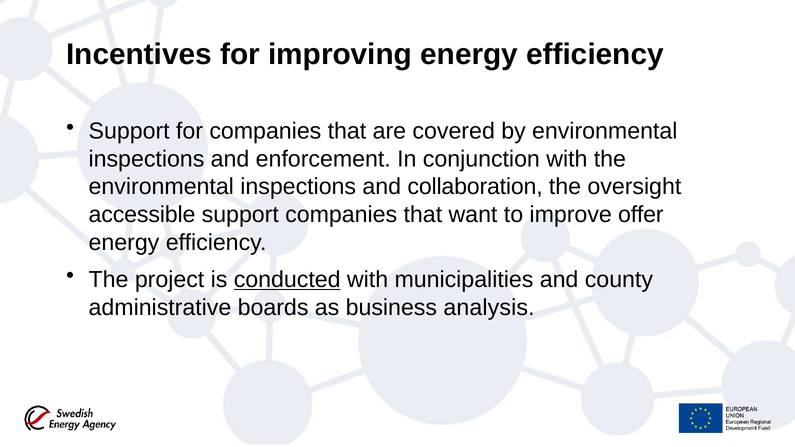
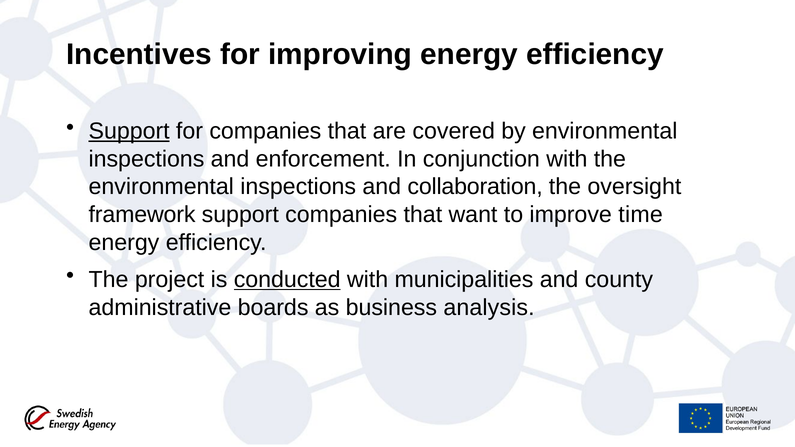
Support underline: none -> present (129, 131)
accessible: accessible -> framework (142, 215)
offer: offer -> time (641, 215)
